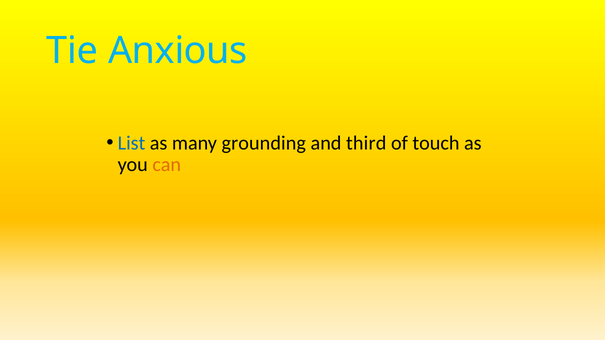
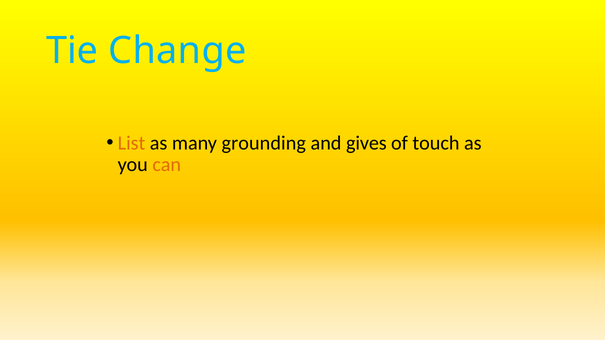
Anxious: Anxious -> Change (177, 51)
List colour: blue -> orange (132, 143)
third: third -> gives (366, 143)
